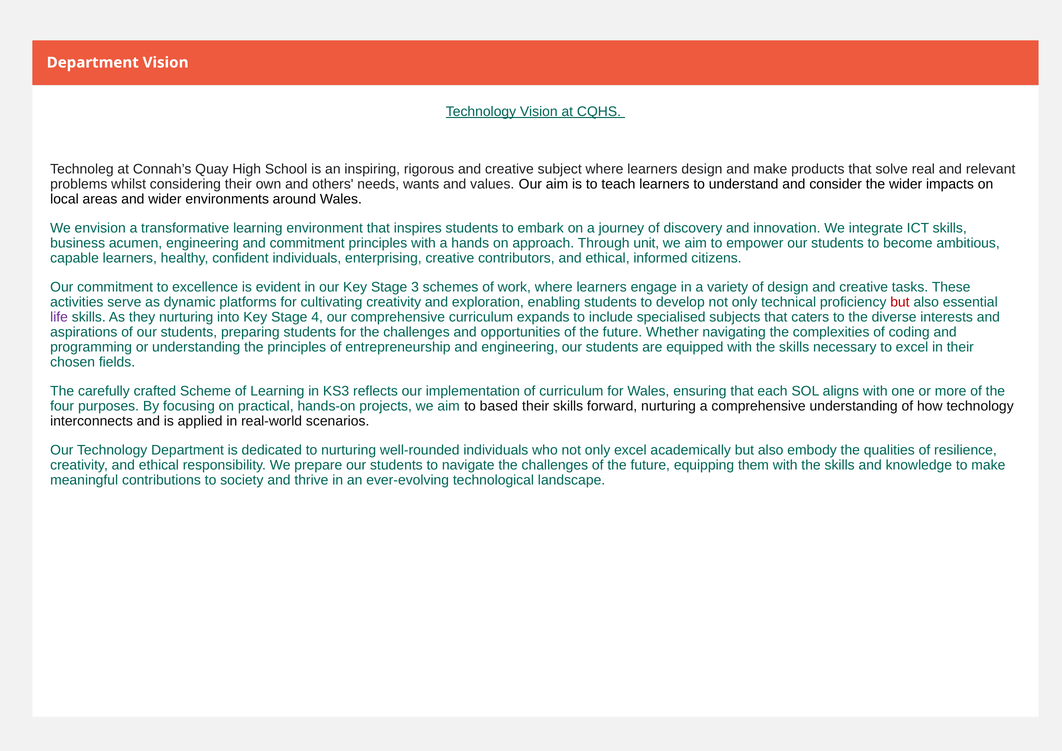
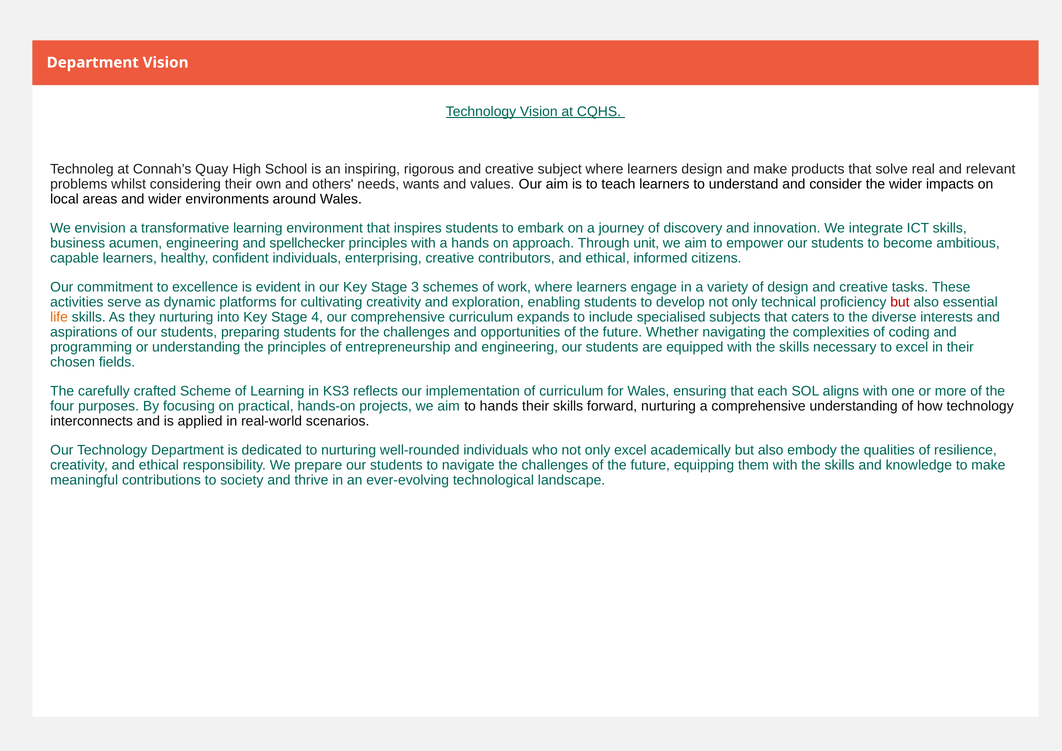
and commitment: commitment -> spellchecker (307, 243)
life colour: purple -> orange (59, 317)
to based: based -> hands (499, 406)
